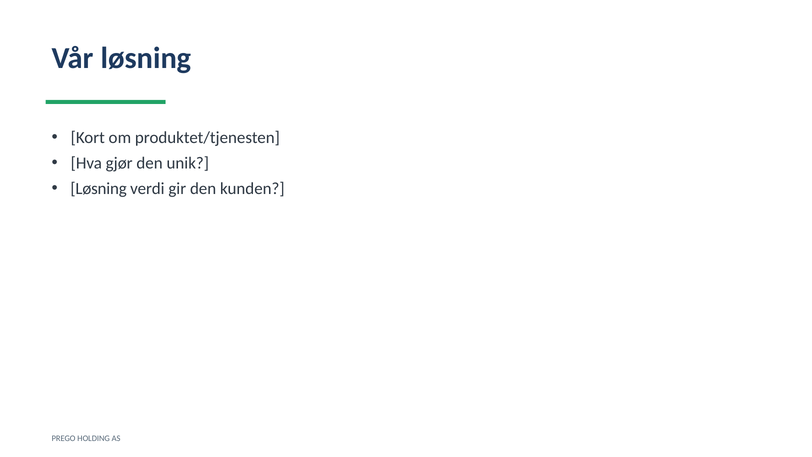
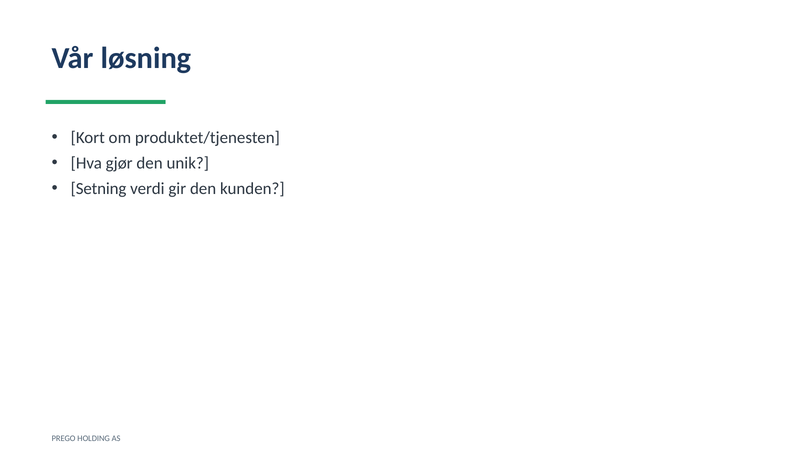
Løsning: Løsning -> Setning (99, 188)
